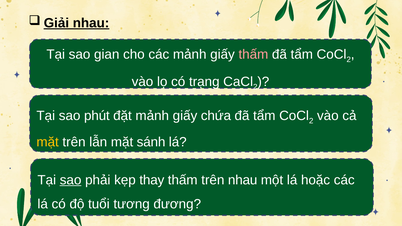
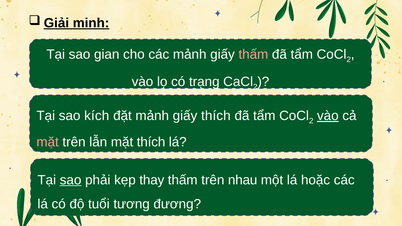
nhau: nhau -> minh (91, 23)
phút: phút -> kích (97, 116)
giấy chứa: chứa -> thích (216, 116)
vào underline: none -> present (328, 116)
mặt colour: yellow -> pink (48, 142)
mặt sánh: sánh -> thích (151, 142)
